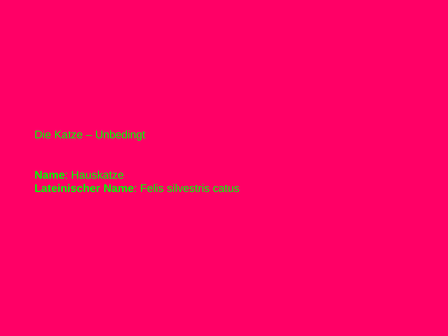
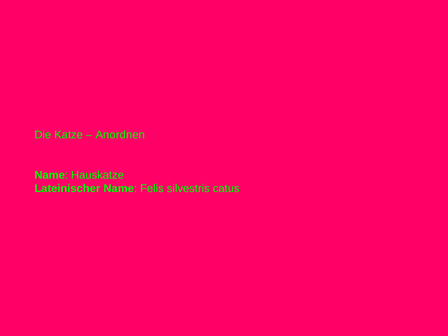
Unbedingt: Unbedingt -> Anordnen (120, 135)
